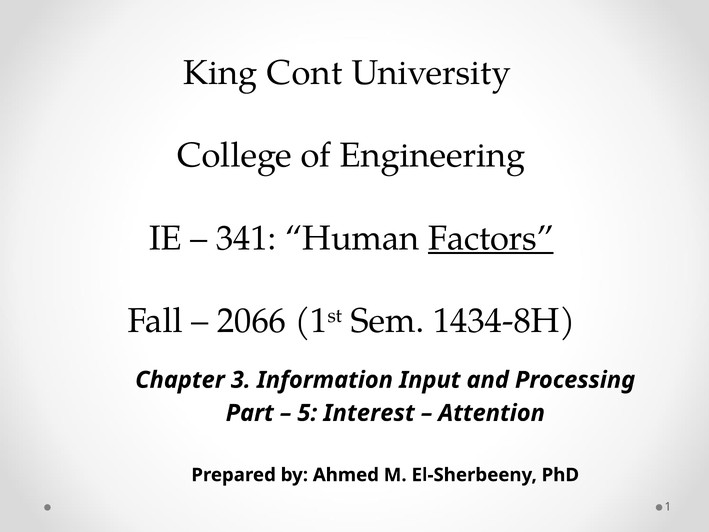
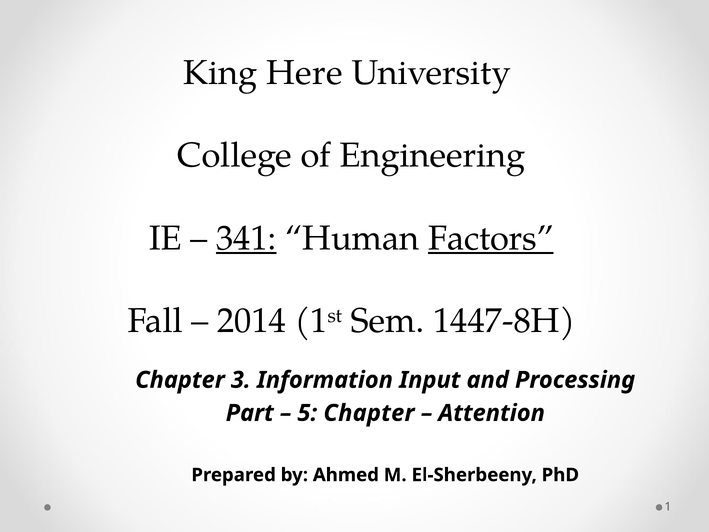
Cont: Cont -> Here (305, 73)
341 underline: none -> present (246, 238)
2066: 2066 -> 2014 (252, 321)
1434-8H: 1434-8H -> 1447-8H (504, 321)
5 Interest: Interest -> Chapter (369, 413)
